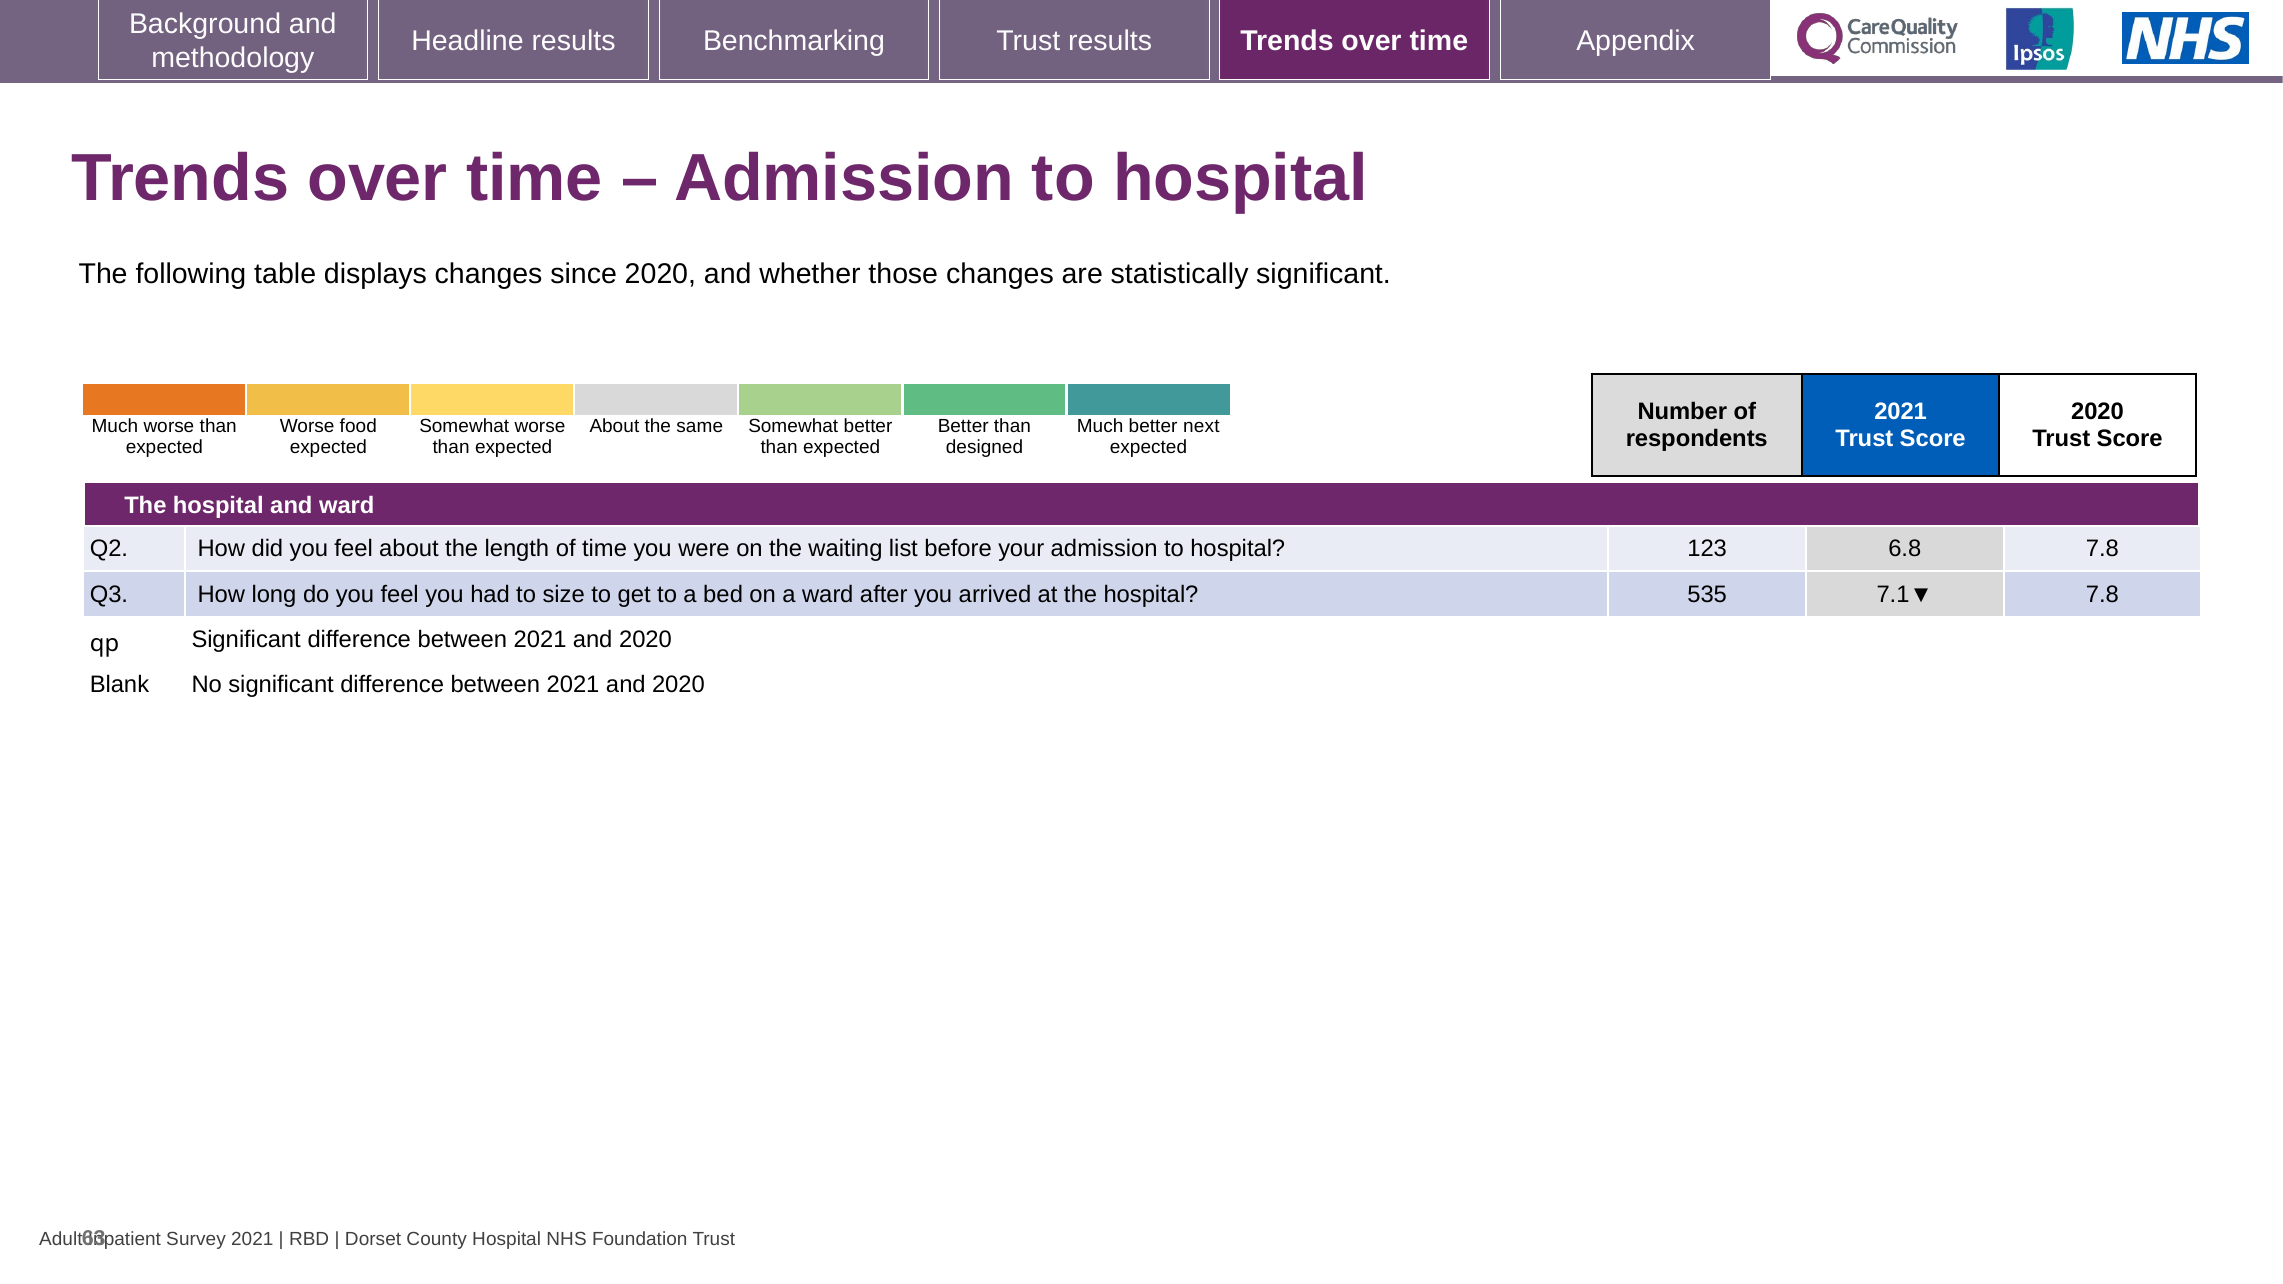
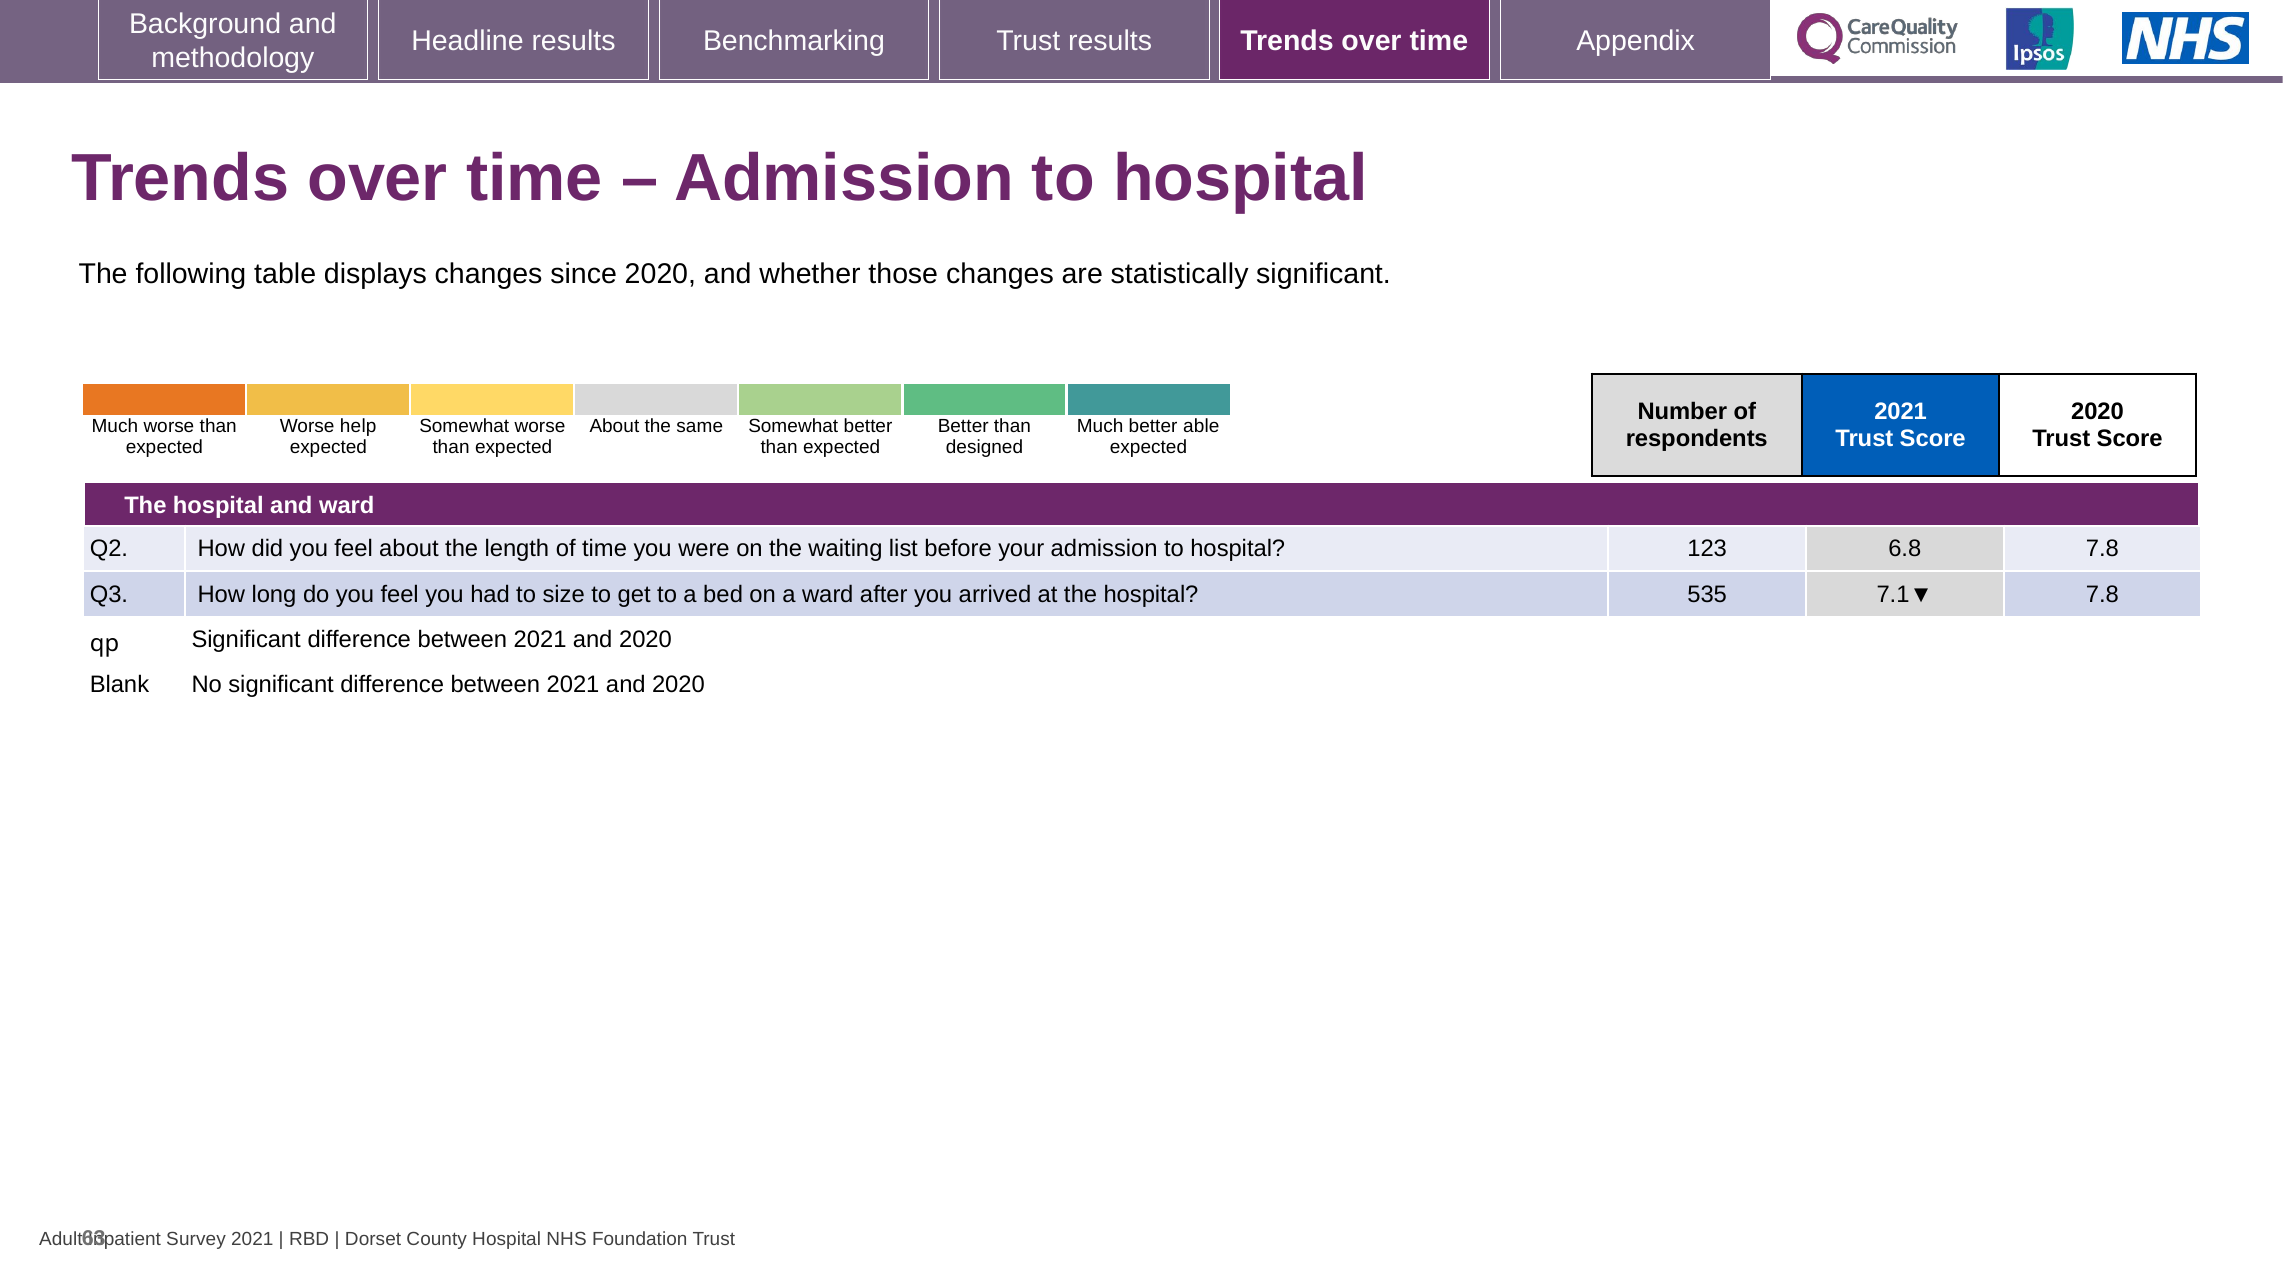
food: food -> help (358, 426)
next: next -> able (1201, 426)
